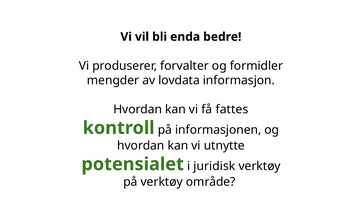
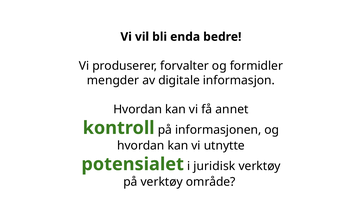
lovdata: lovdata -> digitale (179, 80)
fattes: fattes -> annet (232, 109)
